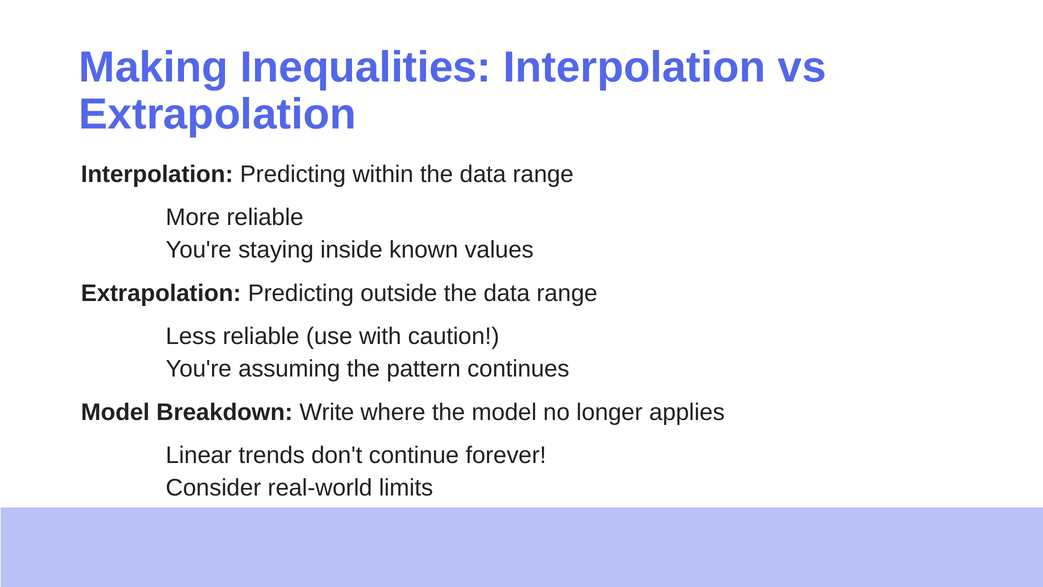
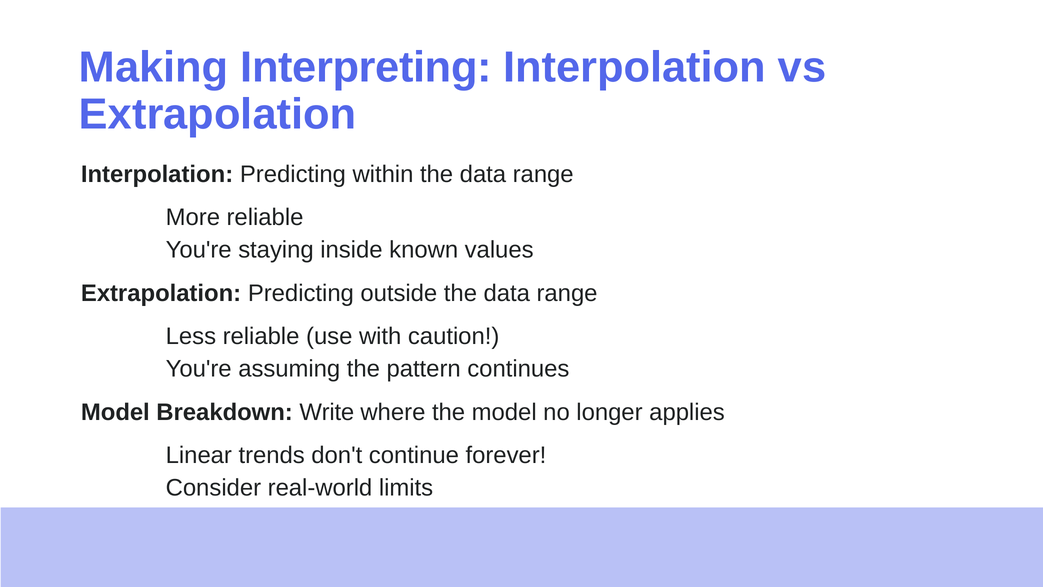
Inequalities: Inequalities -> Interpreting (366, 67)
